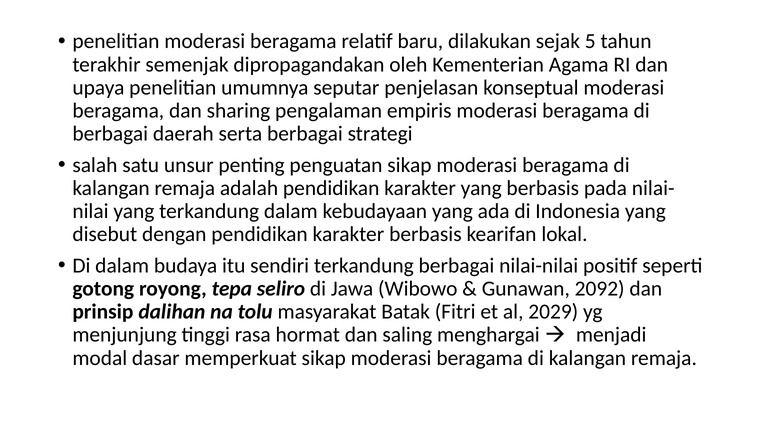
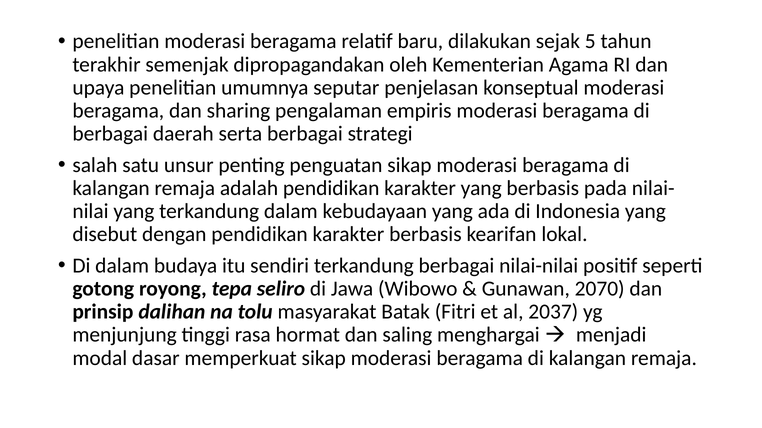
2092: 2092 -> 2070 (600, 289)
2029: 2029 -> 2037 (553, 312)
